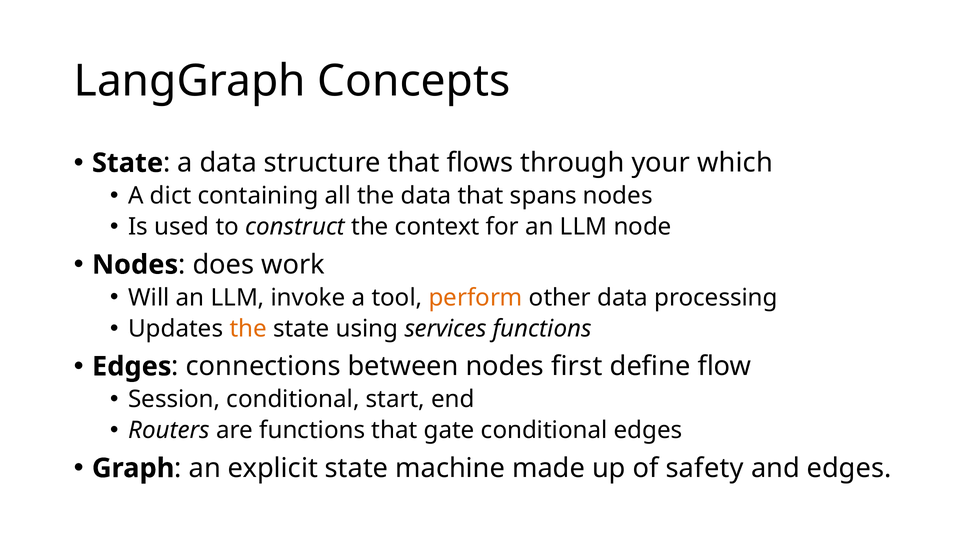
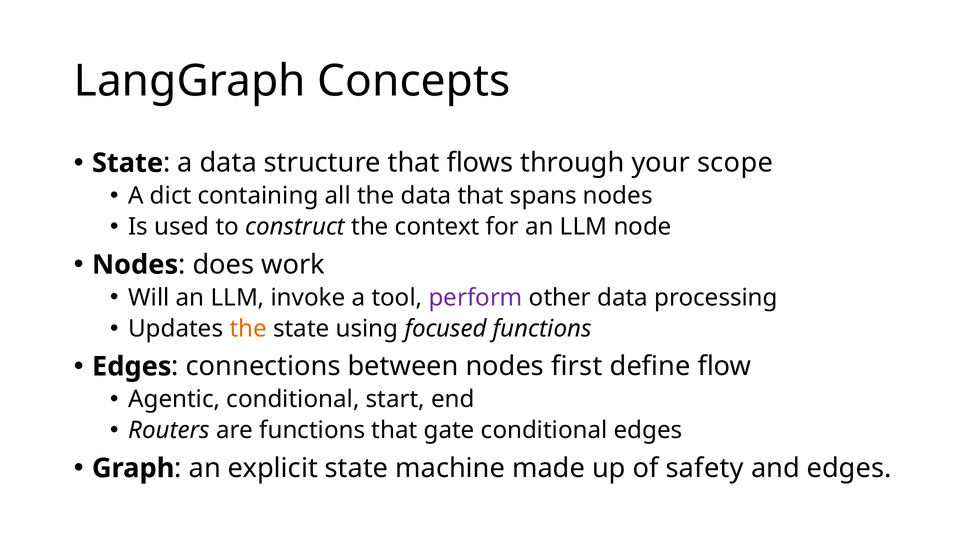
which: which -> scope (735, 163)
perform colour: orange -> purple (476, 298)
services: services -> focused (446, 329)
Session: Session -> Agentic (174, 400)
